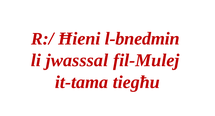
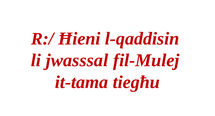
l-bnedmin: l-bnedmin -> l-qaddisin (142, 39)
